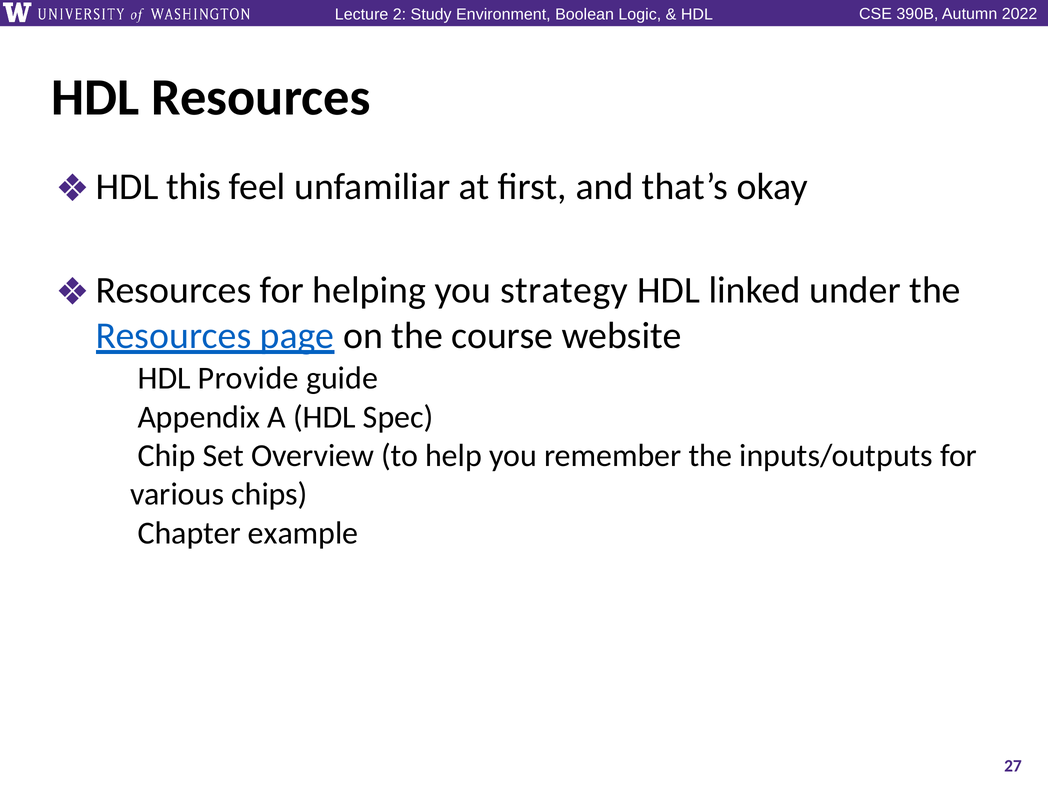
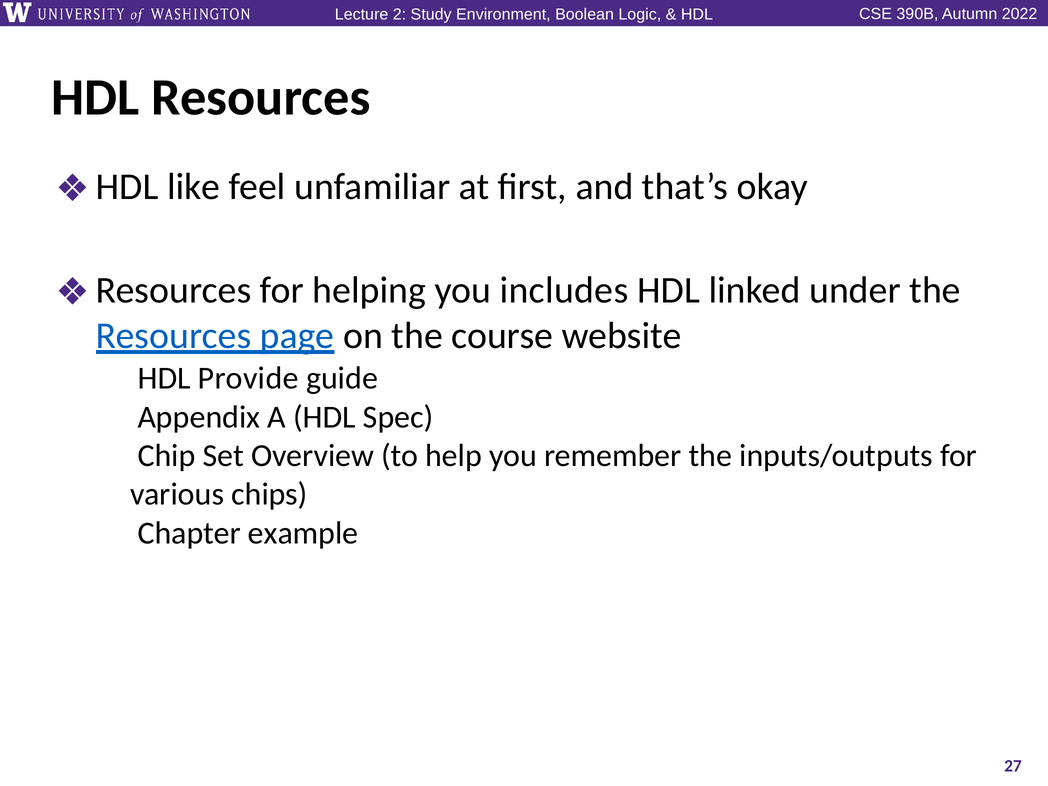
this: this -> like (194, 187)
strategy: strategy -> includes (564, 290)
